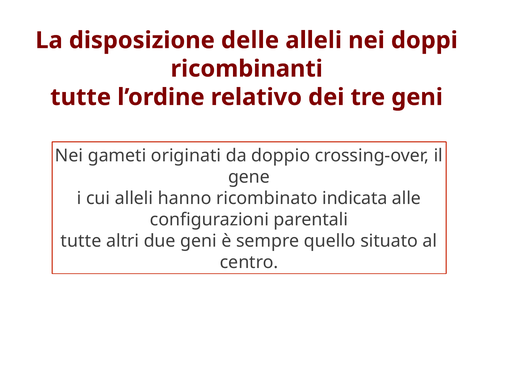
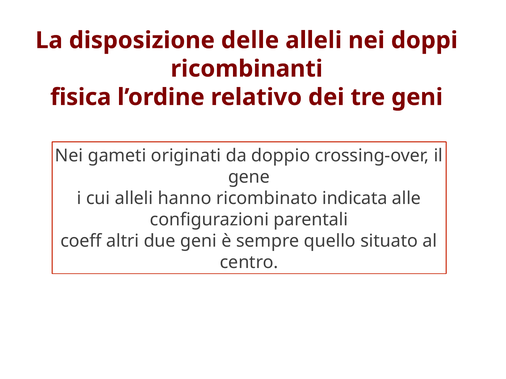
tutte: tutte -> fisica (81, 97)
tutte: tutte -> coeff (81, 241)
